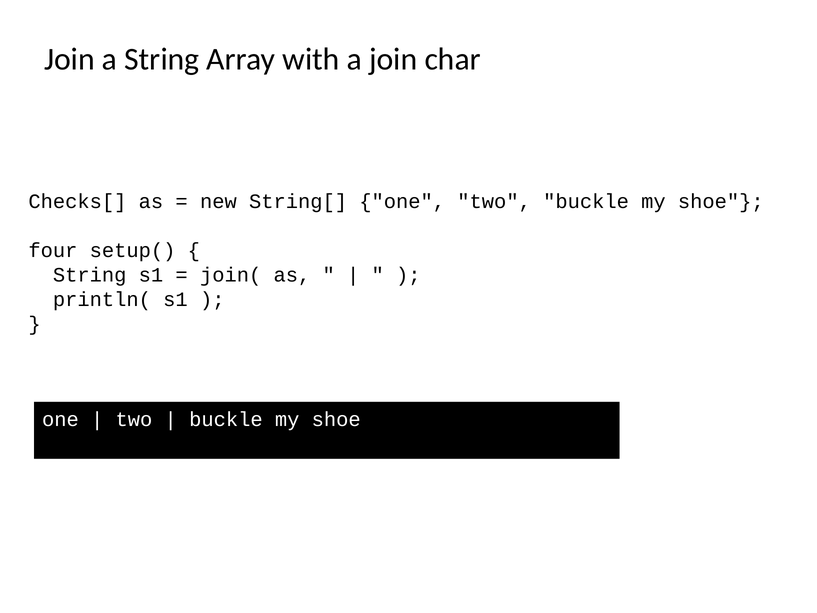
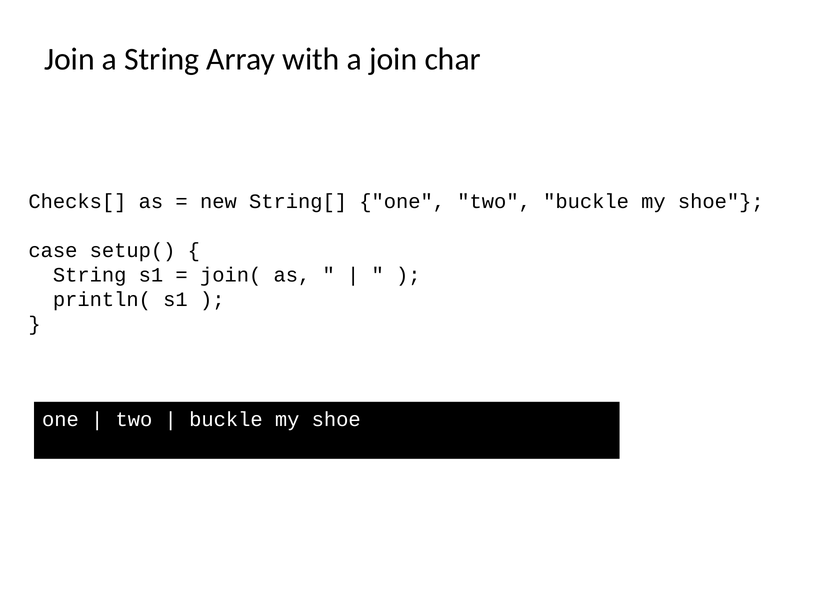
four: four -> case (53, 251)
